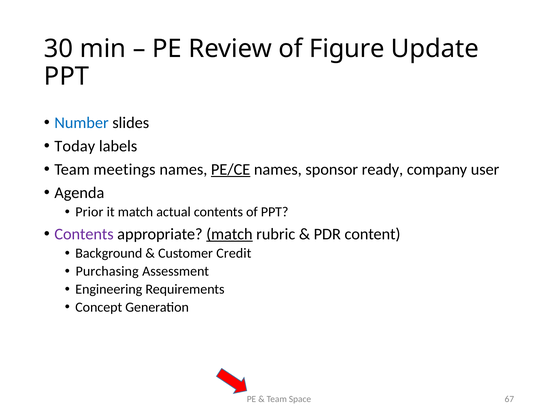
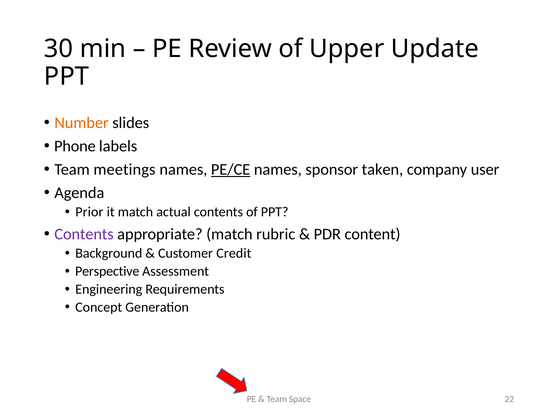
Figure: Figure -> Upper (347, 49)
Number colour: blue -> orange (82, 123)
Today: Today -> Phone (75, 146)
ready: ready -> taken (382, 170)
match underline: present -> none (229, 234)
Purchasing: Purchasing -> Perspective (107, 272)
67: 67 -> 22 (509, 400)
